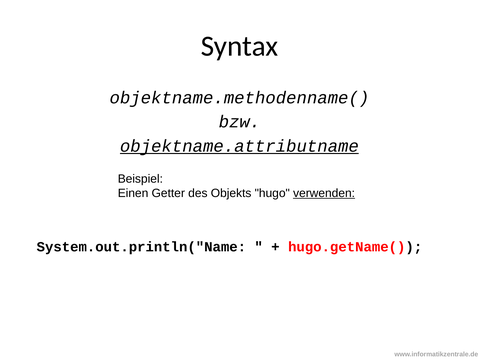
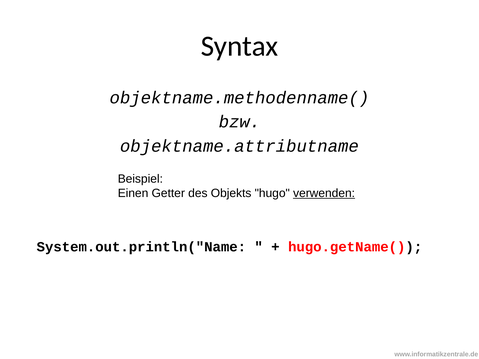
objektname.attributname underline: present -> none (239, 146)
